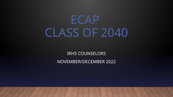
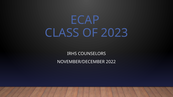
2040: 2040 -> 2023 (114, 33)
